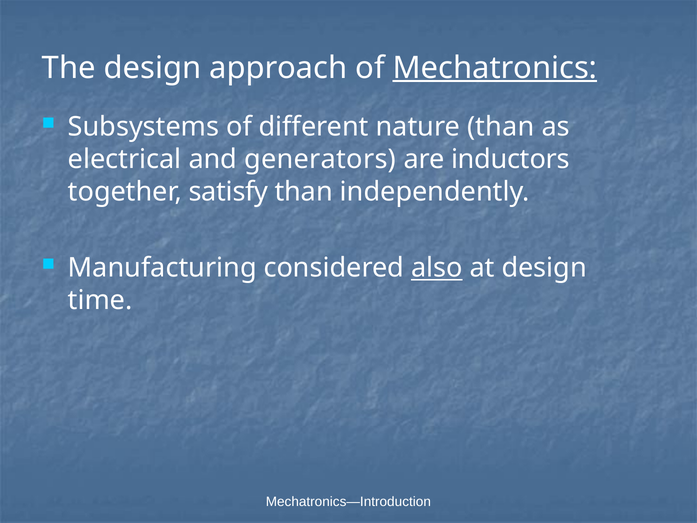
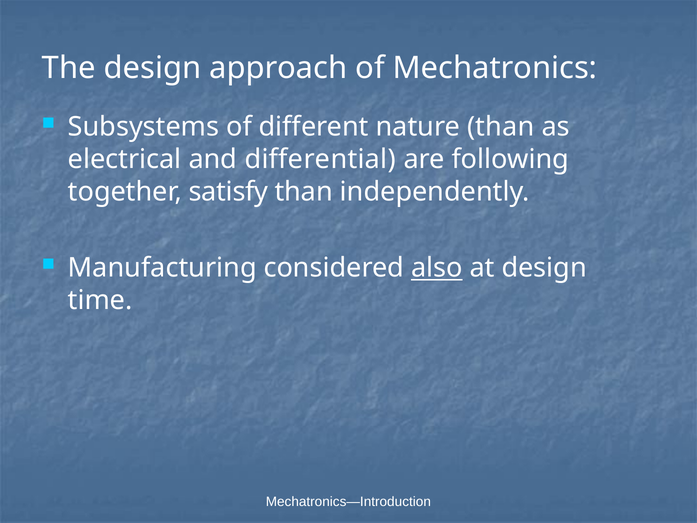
Mechatronics underline: present -> none (495, 68)
generators: generators -> differential (320, 159)
inductors: inductors -> following (510, 159)
